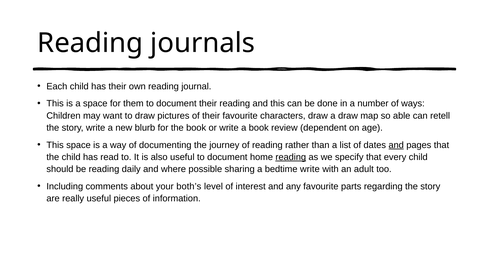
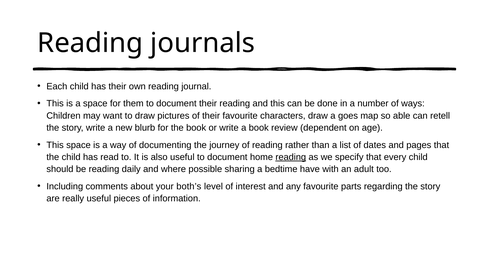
a draw: draw -> goes (348, 116)
and underline: present -> none (396, 145)
bedtime write: write -> have (310, 169)
